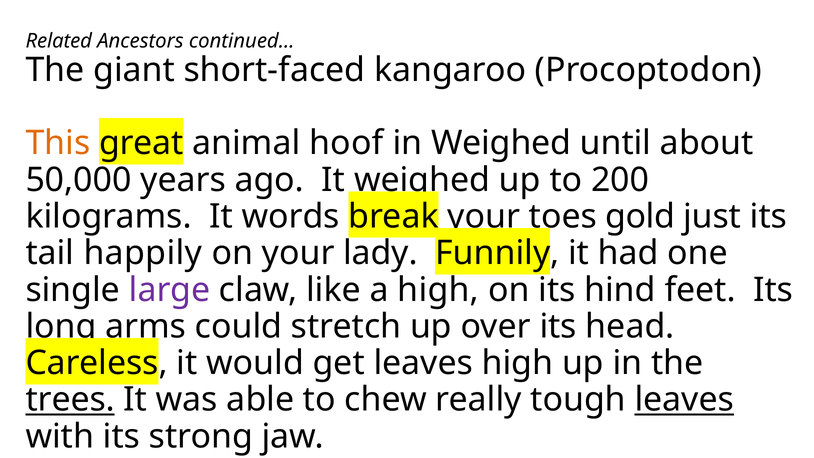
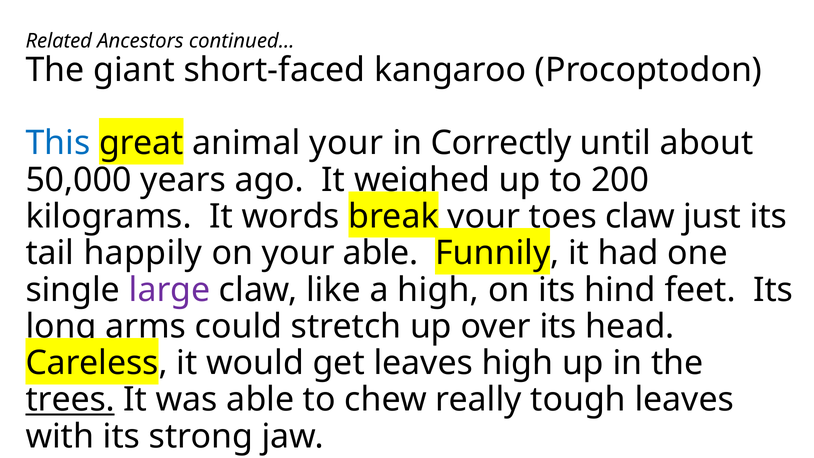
This colour: orange -> blue (58, 143)
animal hoof: hoof -> your (346, 143)
in Weighed: Weighed -> Correctly (501, 143)
gold: gold -> claw (640, 216)
your lady: lady -> able (381, 253)
leaves underline: present -> none (684, 400)
